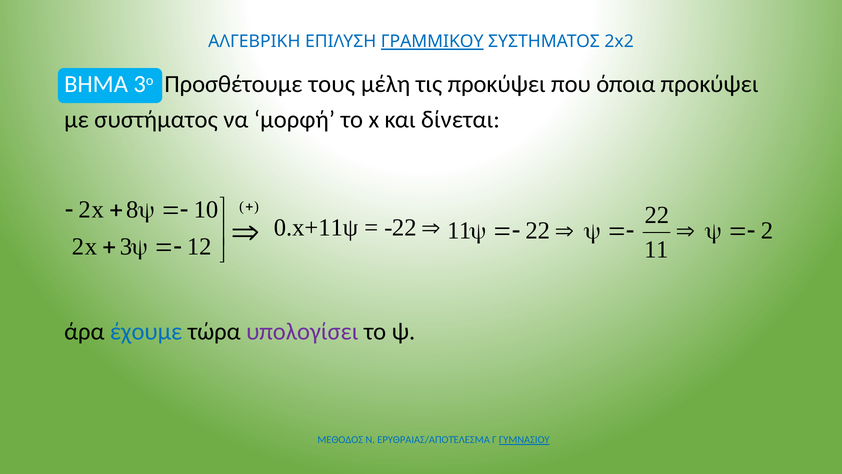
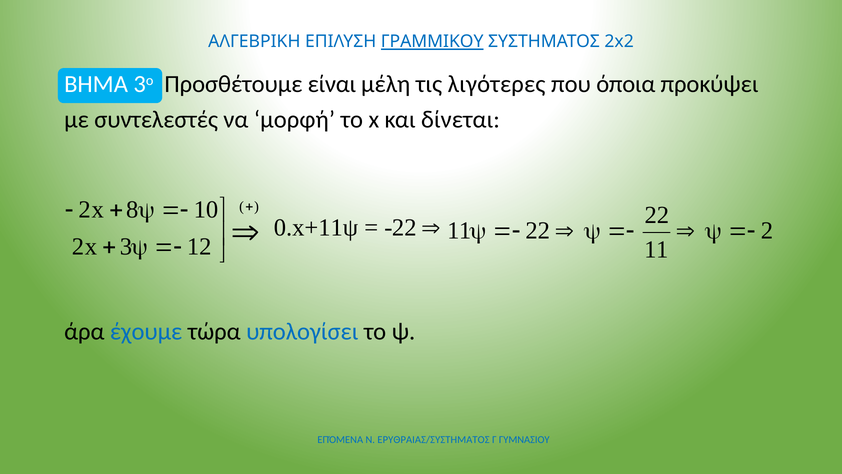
τους: τους -> είναι (332, 84)
τις προκύψει: προκύψει -> λιγότερες (497, 84)
συστήματος: συστήματος -> συντελεστές (156, 120)
υπολογίσει colour: purple -> blue (302, 331)
ΜΕΘΟΔΟΣ: ΜΕΘΟΔΟΣ -> ΕΠΌΜΕΝΑ (340, 440)
ΕΡΥΘΡΑΙΑΣ/ΑΠΟΤΈΛΕΣΜΑ: ΕΡΥΘΡΑΙΑΣ/ΑΠΟΤΈΛΕΣΜΑ -> ΕΡΥΘΡΑΙΑΣ/ΣΥΣΤΗΜΑΤΟΣ (434, 440)
ΓΥΜΝΑΣΙΟΥ underline: present -> none (524, 440)
